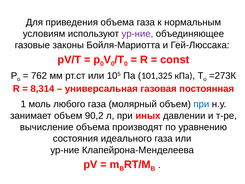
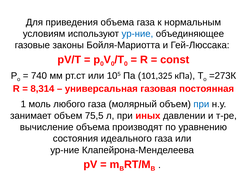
ур-ние colour: purple -> blue (137, 34)
762: 762 -> 740 (39, 76)
90,2: 90,2 -> 75,5 (94, 116)
